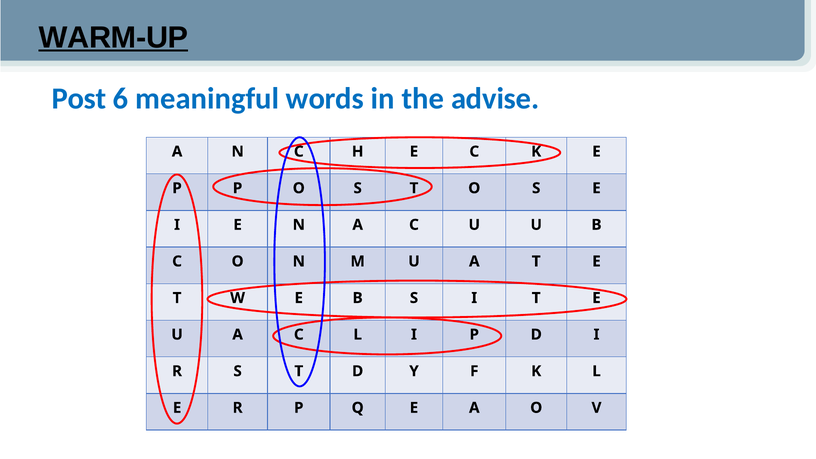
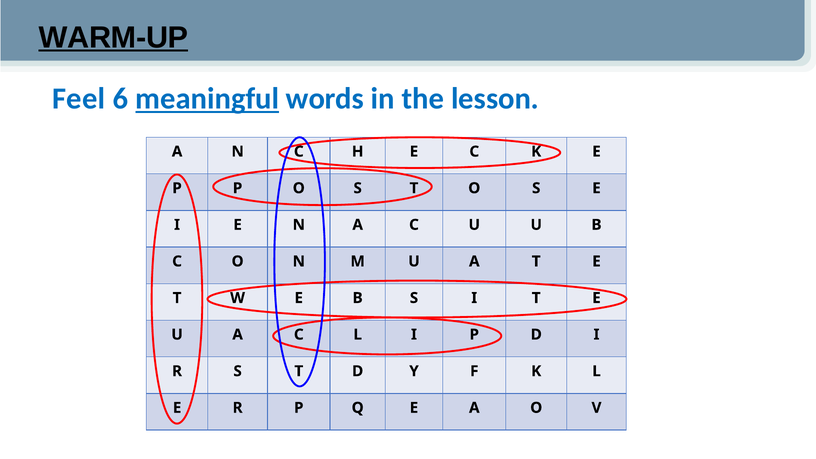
Post: Post -> Feel (79, 99)
meaningful underline: none -> present (207, 99)
advise: advise -> lesson (495, 99)
